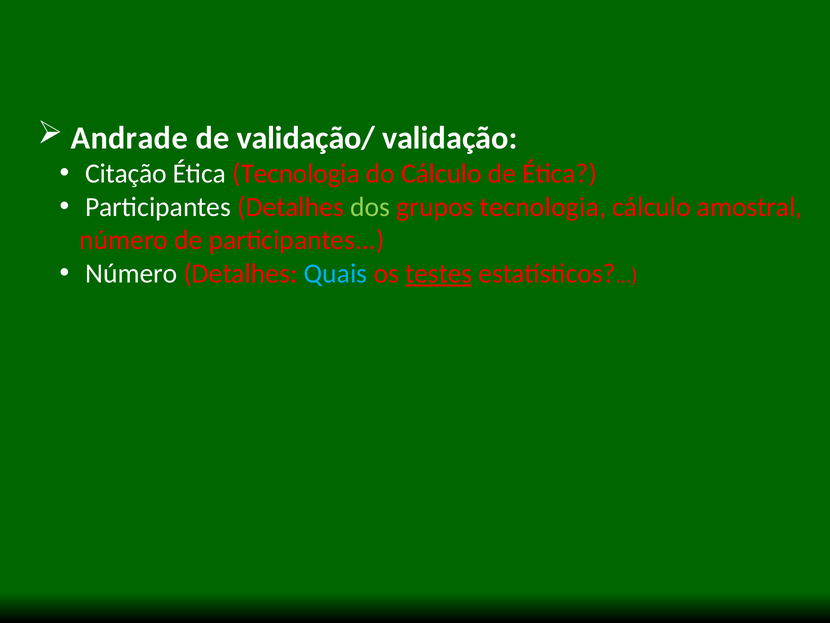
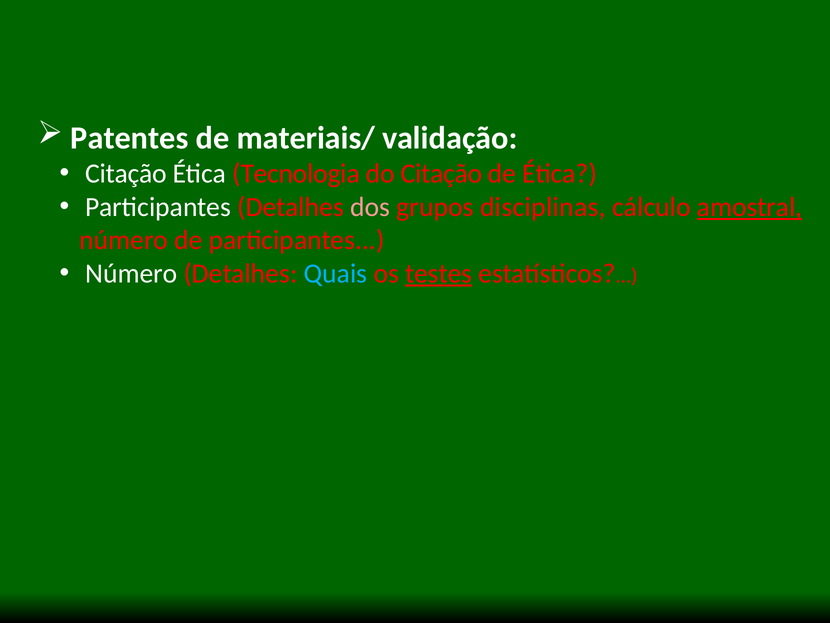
Andrade: Andrade -> Patentes (129, 138)
validação/: validação/ -> materiais/ (306, 138)
do Cálculo: Cálculo -> Citação (441, 174)
dos colour: light green -> pink (370, 207)
grupos tecnologia: tecnologia -> disciplinas (543, 207)
amostral underline: none -> present (750, 207)
